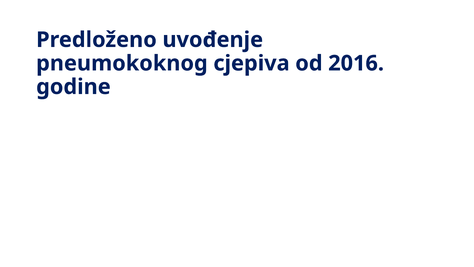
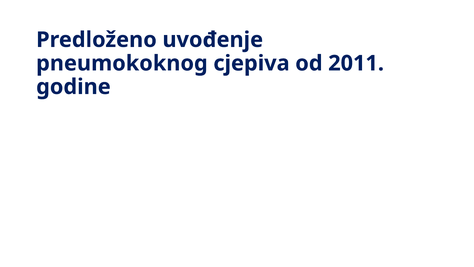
2016: 2016 -> 2011 (356, 63)
